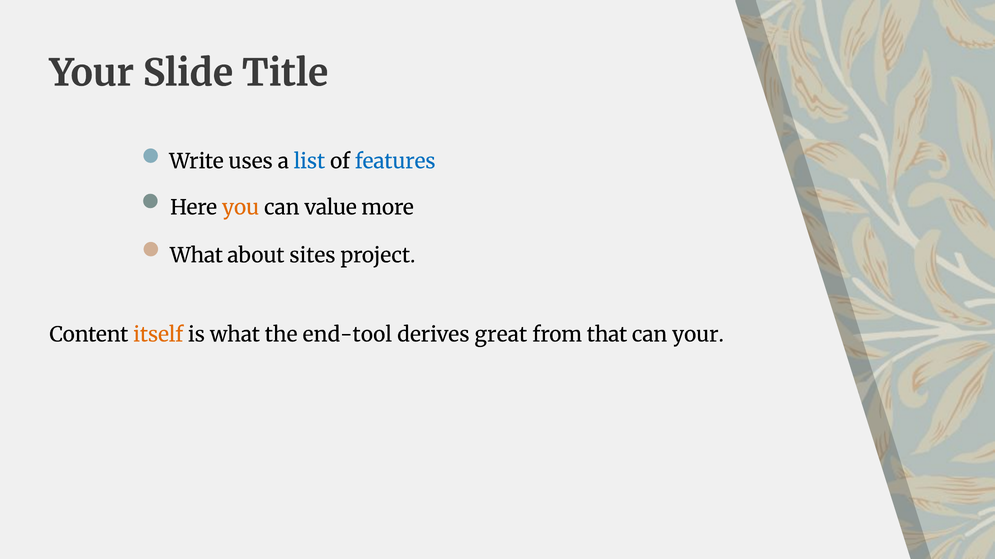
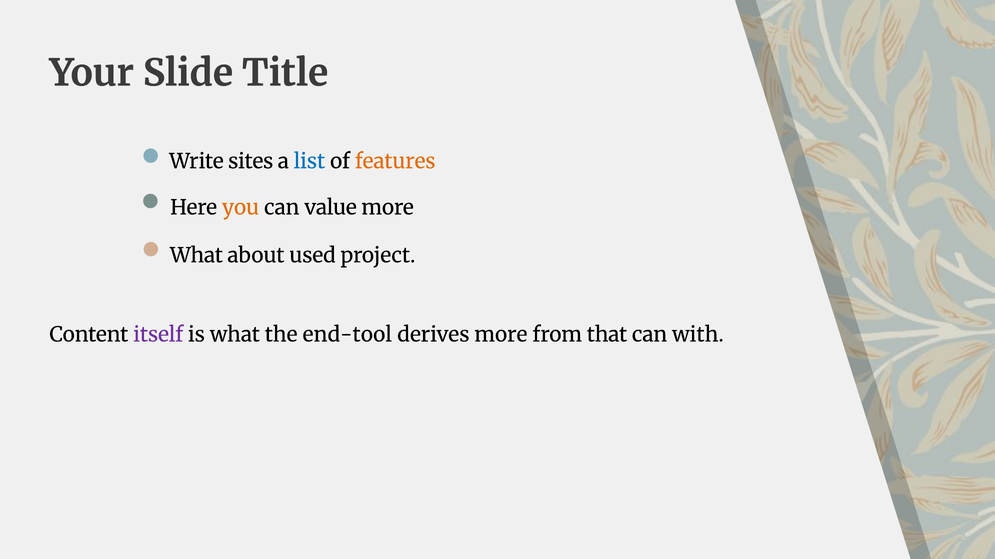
uses: uses -> sites (251, 162)
features colour: blue -> orange (395, 162)
sites: sites -> used (312, 256)
itself colour: orange -> purple (158, 335)
derives great: great -> more (501, 335)
can your: your -> with (698, 335)
